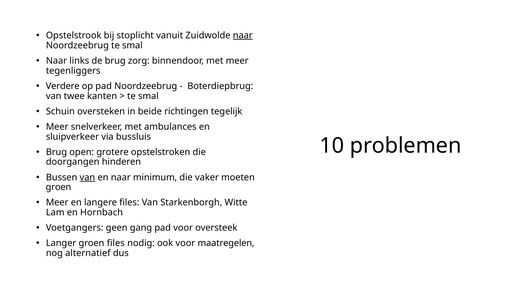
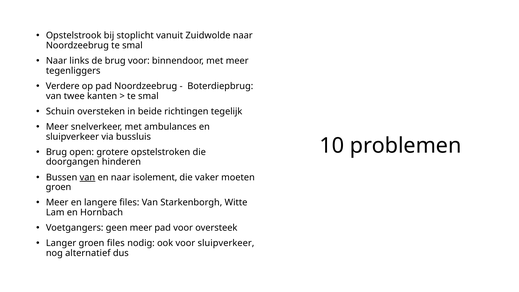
naar underline: present -> none (243, 35)
brug zorg: zorg -> voor (139, 61)
minimum: minimum -> isolement (155, 177)
geen gang: gang -> meer (141, 228)
voor maatregelen: maatregelen -> sluipverkeer (226, 243)
